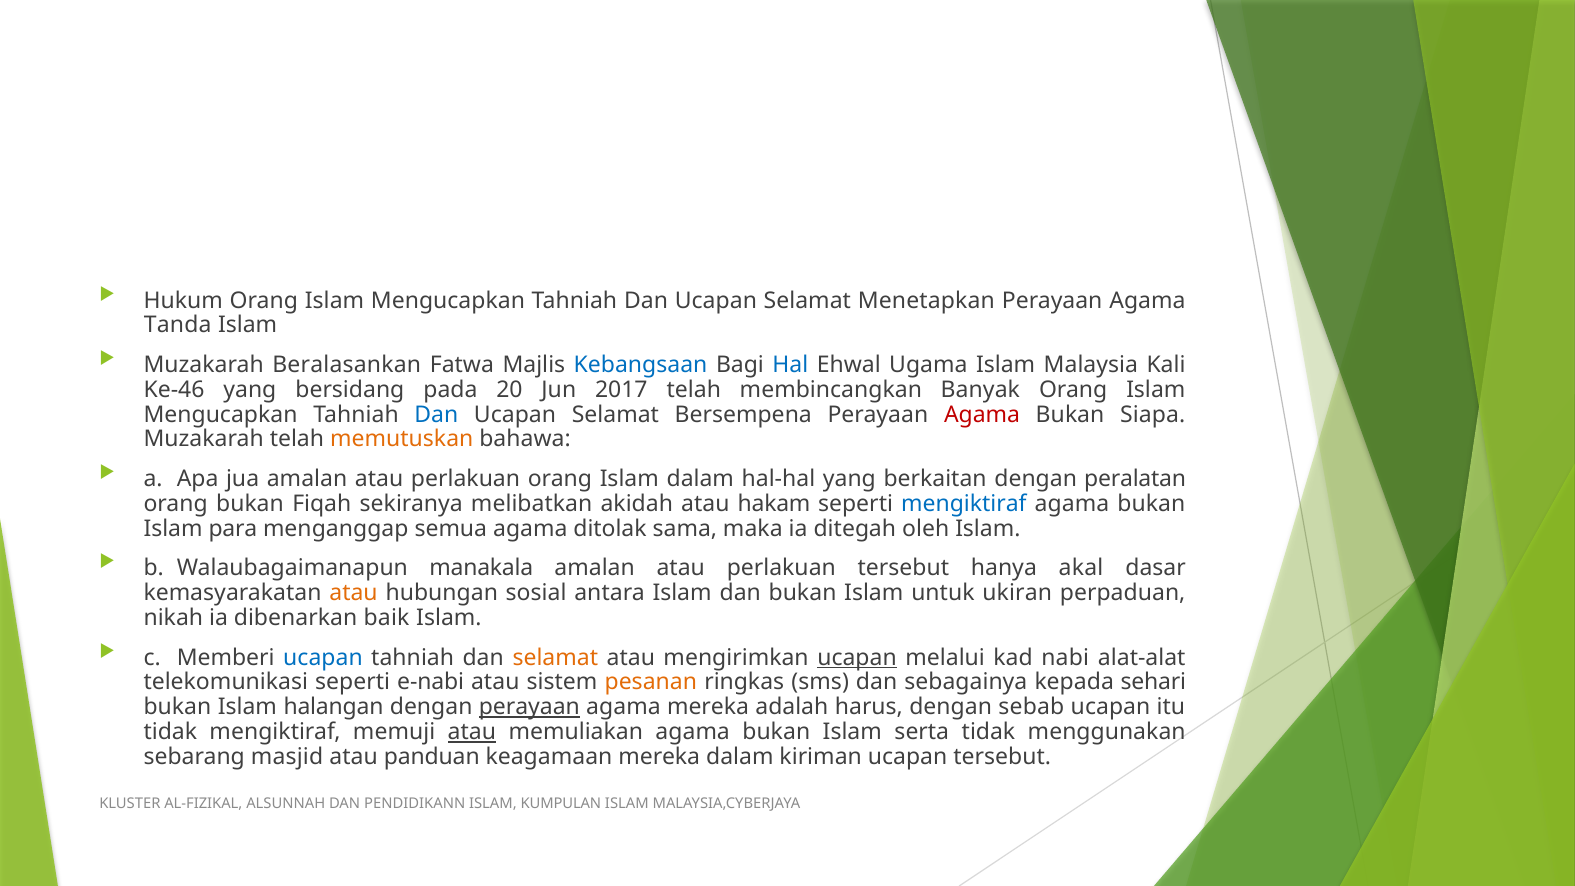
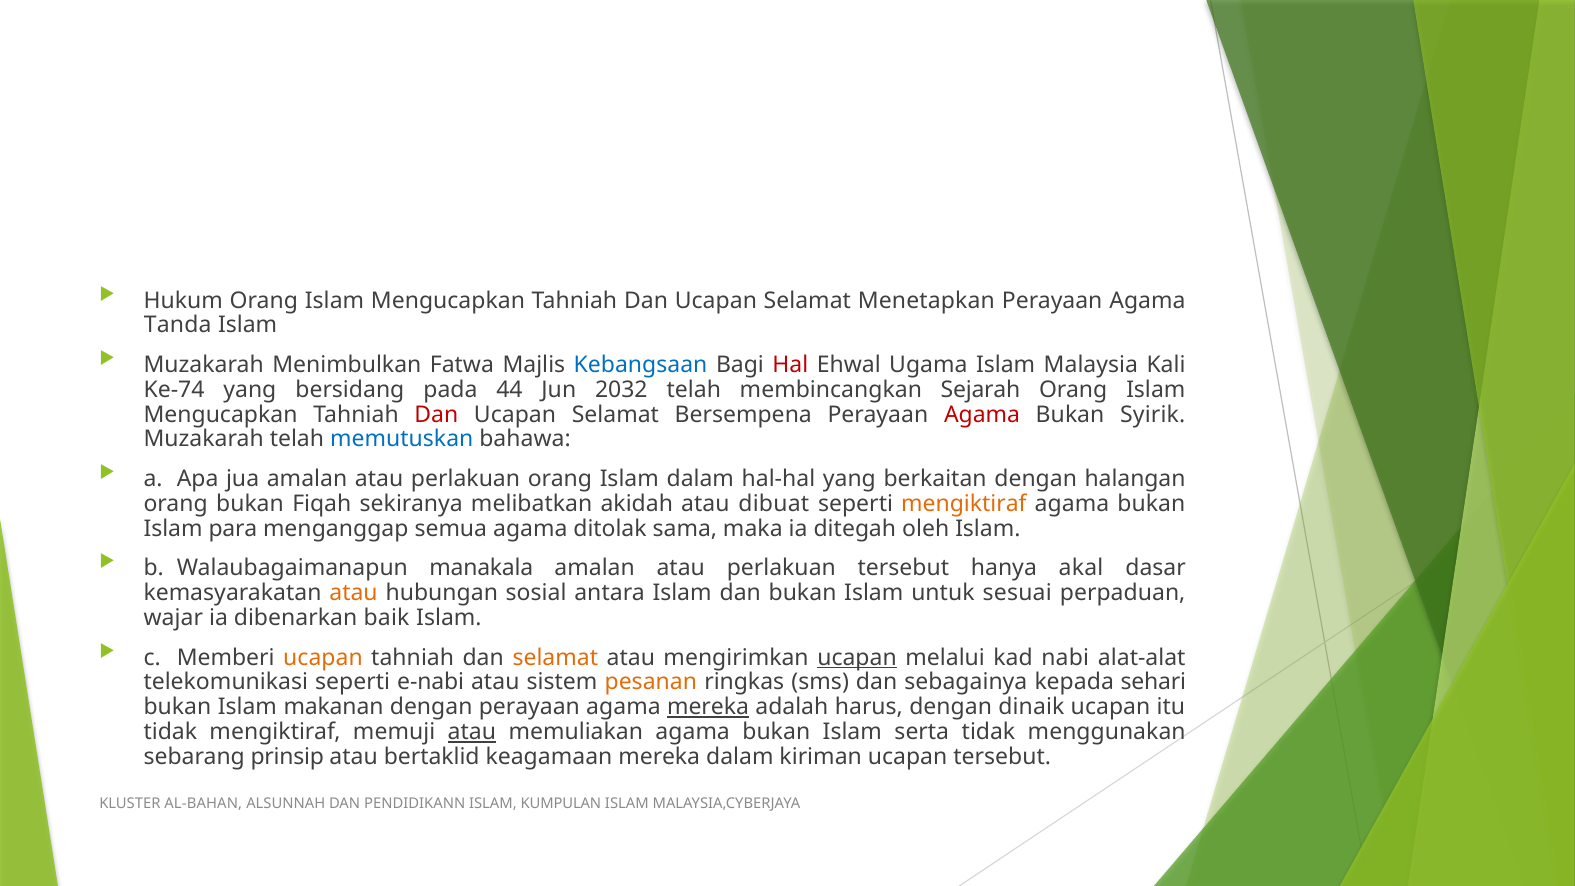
Beralasankan: Beralasankan -> Menimbulkan (347, 365)
Hal colour: blue -> red (790, 365)
Ke-46: Ke-46 -> Ke-74 (174, 390)
20: 20 -> 44 (509, 390)
2017: 2017 -> 2032 (621, 390)
Banyak: Banyak -> Sejarah (981, 390)
Dan colour: blue -> red (436, 415)
Siapa: Siapa -> Syirik (1153, 415)
memutuskan colour: orange -> blue (402, 439)
peralatan: peralatan -> halangan (1135, 479)
hakam: hakam -> dibuat (774, 504)
mengiktiraf colour: blue -> orange (964, 504)
ukiran: ukiran -> sesuai (1017, 593)
nikah: nikah -> wajar (173, 618)
ucapan colour: blue -> orange (323, 657)
halangan: halangan -> makanan (333, 707)
perayaan underline: present -> none (529, 707)
mereka underline: none -> present (708, 707)
sebab: sebab -> dinaik (1031, 707)
masjid: masjid -> prinsip (287, 757)
panduan: panduan -> bertaklid (432, 757)
AL-FIZIKAL: AL-FIZIKAL -> AL-BAHAN (203, 804)
